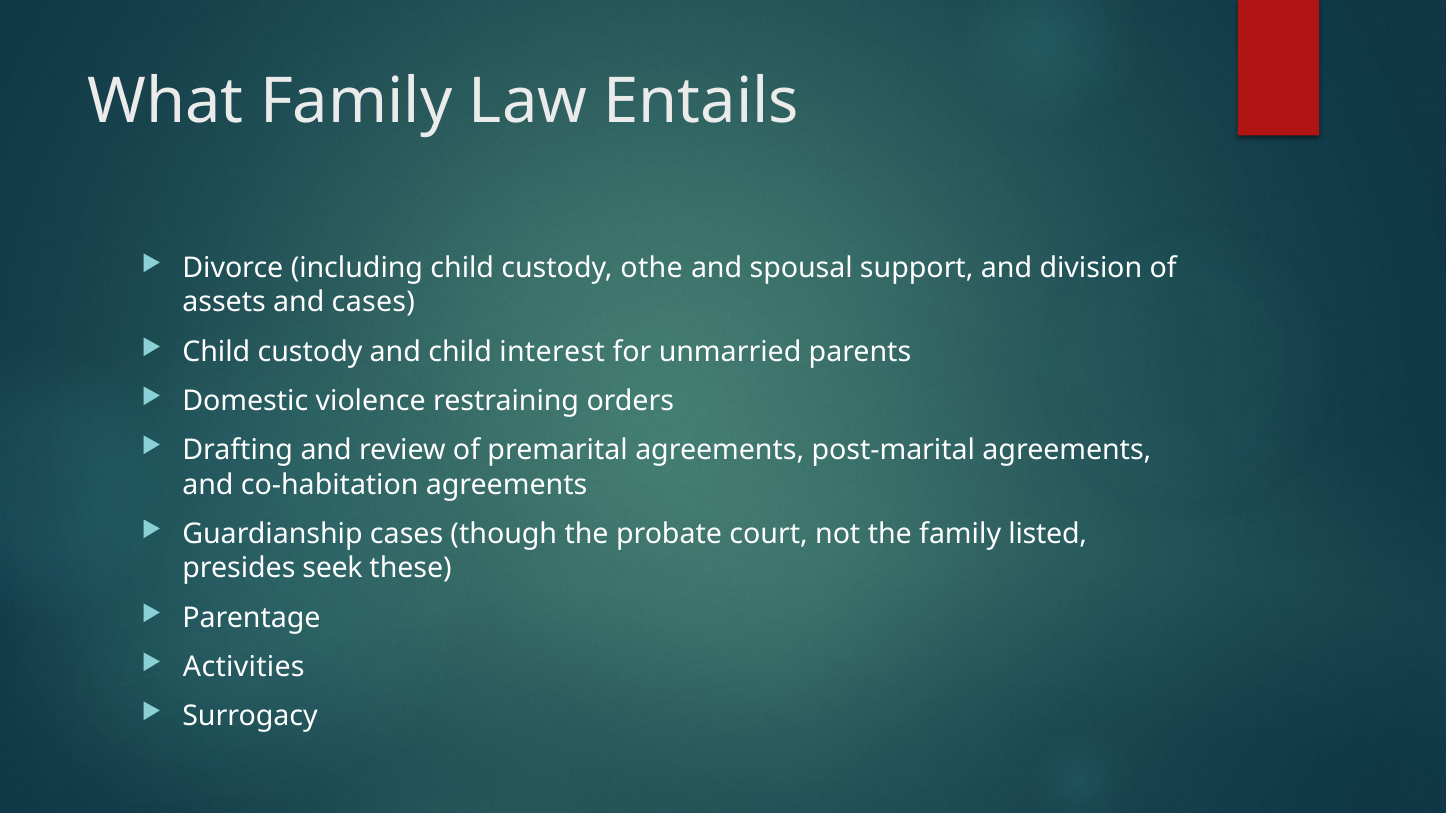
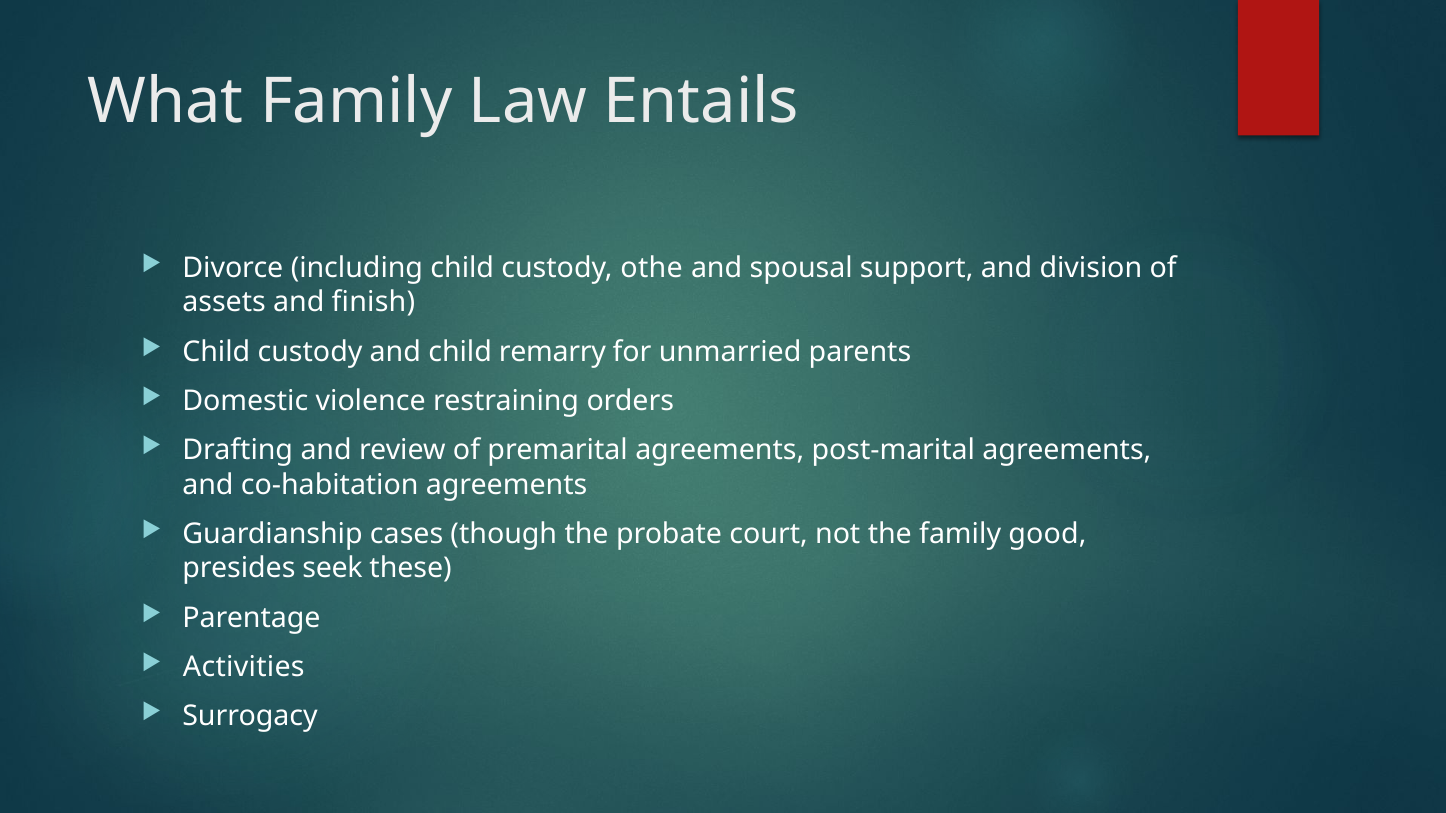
and cases: cases -> finish (373, 302)
interest: interest -> remarry (552, 352)
listed: listed -> good (1048, 534)
